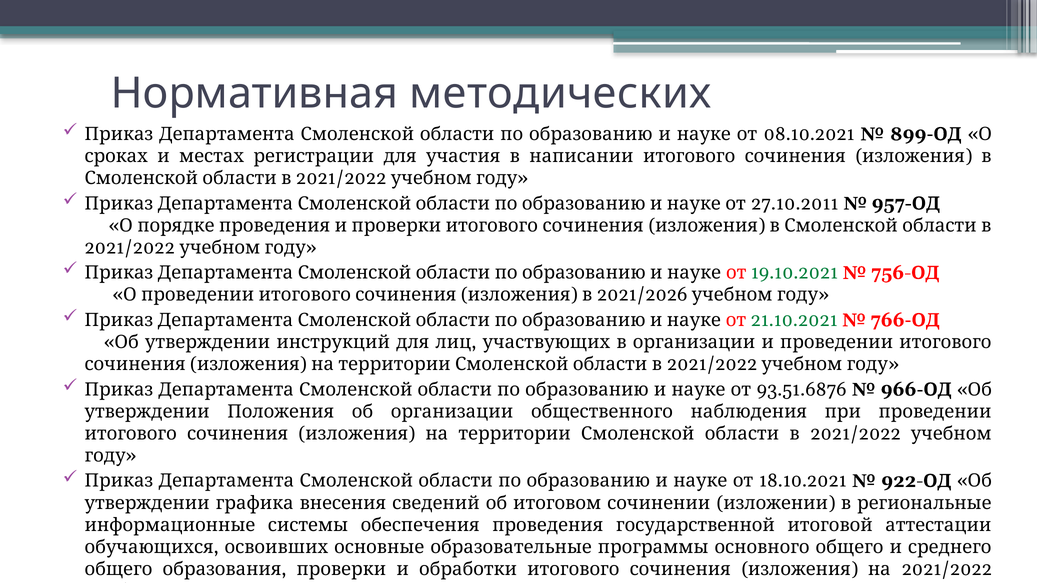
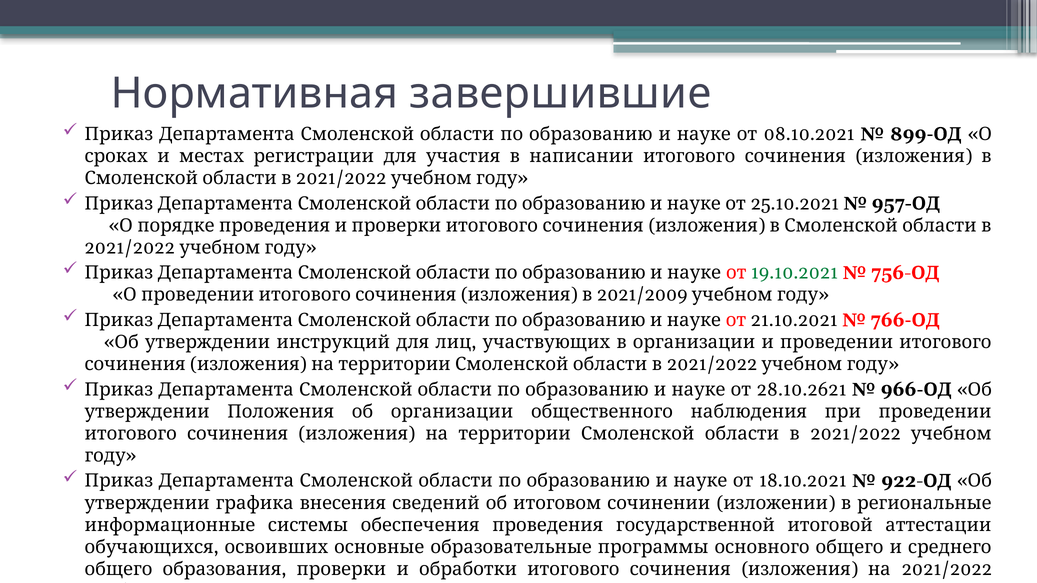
методических: методических -> завершившие (560, 93)
27.10.2011: 27.10.2011 -> 25.10.2021 (795, 204)
2021/2026: 2021/2026 -> 2021/2009 (642, 295)
21.10.2021 colour: green -> black (794, 320)
93.51.6876: 93.51.6876 -> 28.10.2621 (802, 390)
